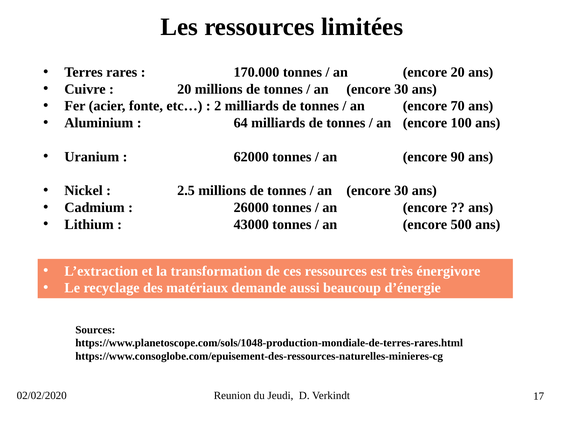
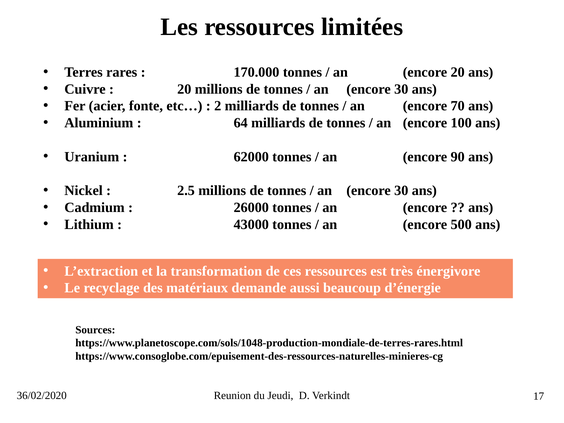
02/02/2020: 02/02/2020 -> 36/02/2020 (42, 396)
